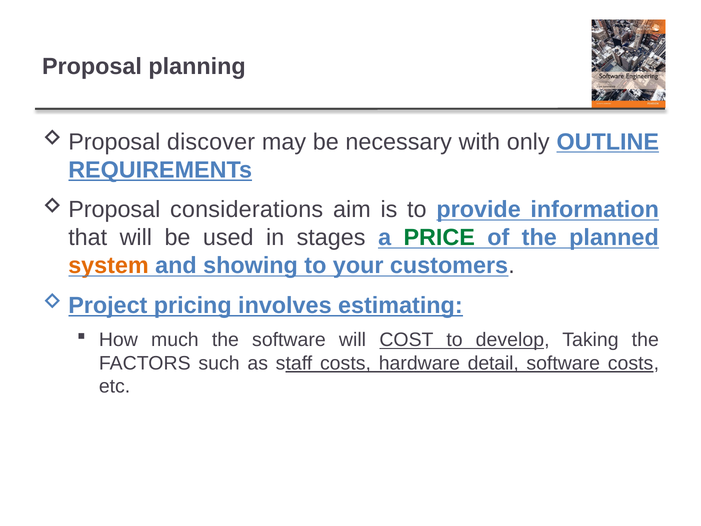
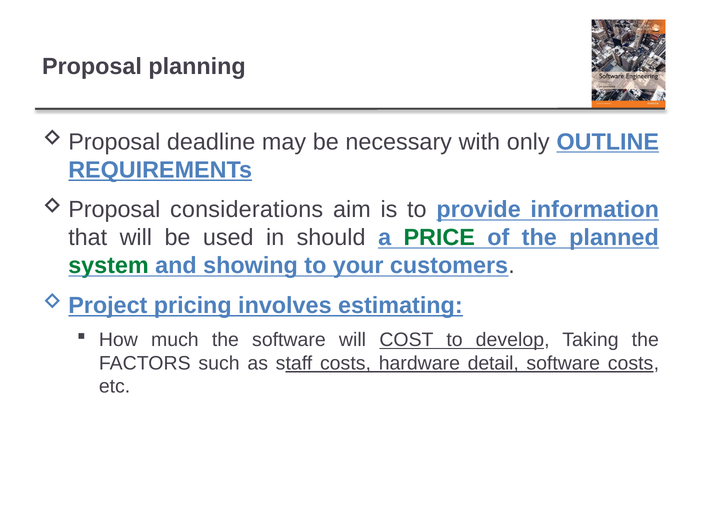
discover: discover -> deadline (211, 142)
stages: stages -> should (331, 238)
system colour: orange -> green (108, 266)
